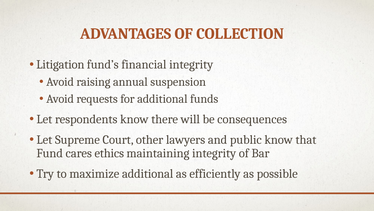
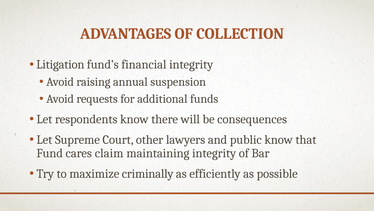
ethics: ethics -> claim (109, 153)
maximize additional: additional -> criminally (148, 173)
